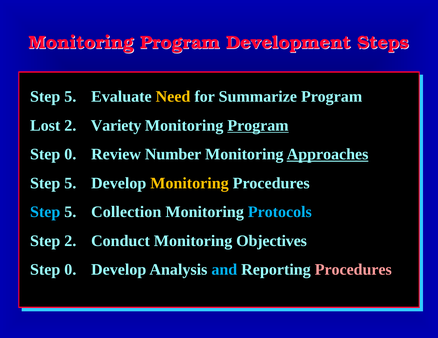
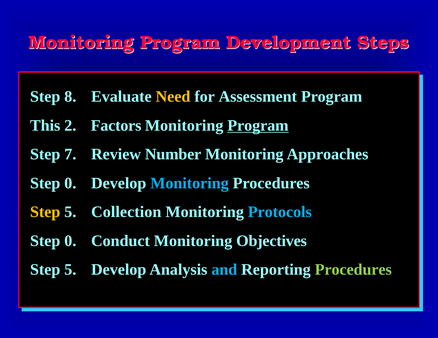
5: 5 -> 8 (70, 97)
Summarize: Summarize -> Assessment (258, 97)
Lost: Lost -> This (45, 126)
Variety: Variety -> Factors (116, 126)
0: 0 -> 7 (70, 154)
Approaches underline: present -> none (328, 154)
5: 5 -> 0 (70, 183)
Monitoring colour: yellow -> light blue (189, 183)
Step colour: light blue -> yellow (45, 212)
2: 2 -> 0 (70, 241)
0: 0 -> 5 (70, 270)
Procedures colour: pink -> light green (353, 270)
